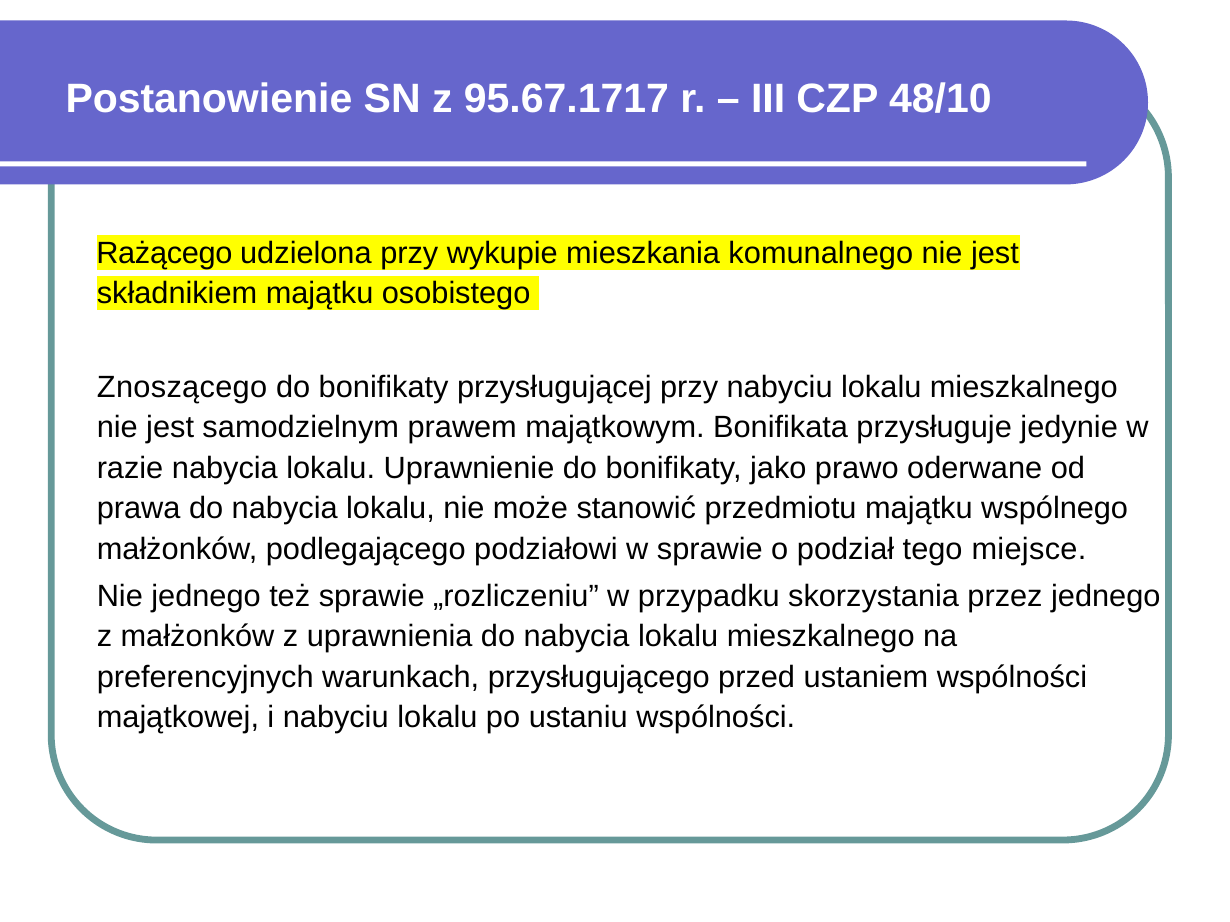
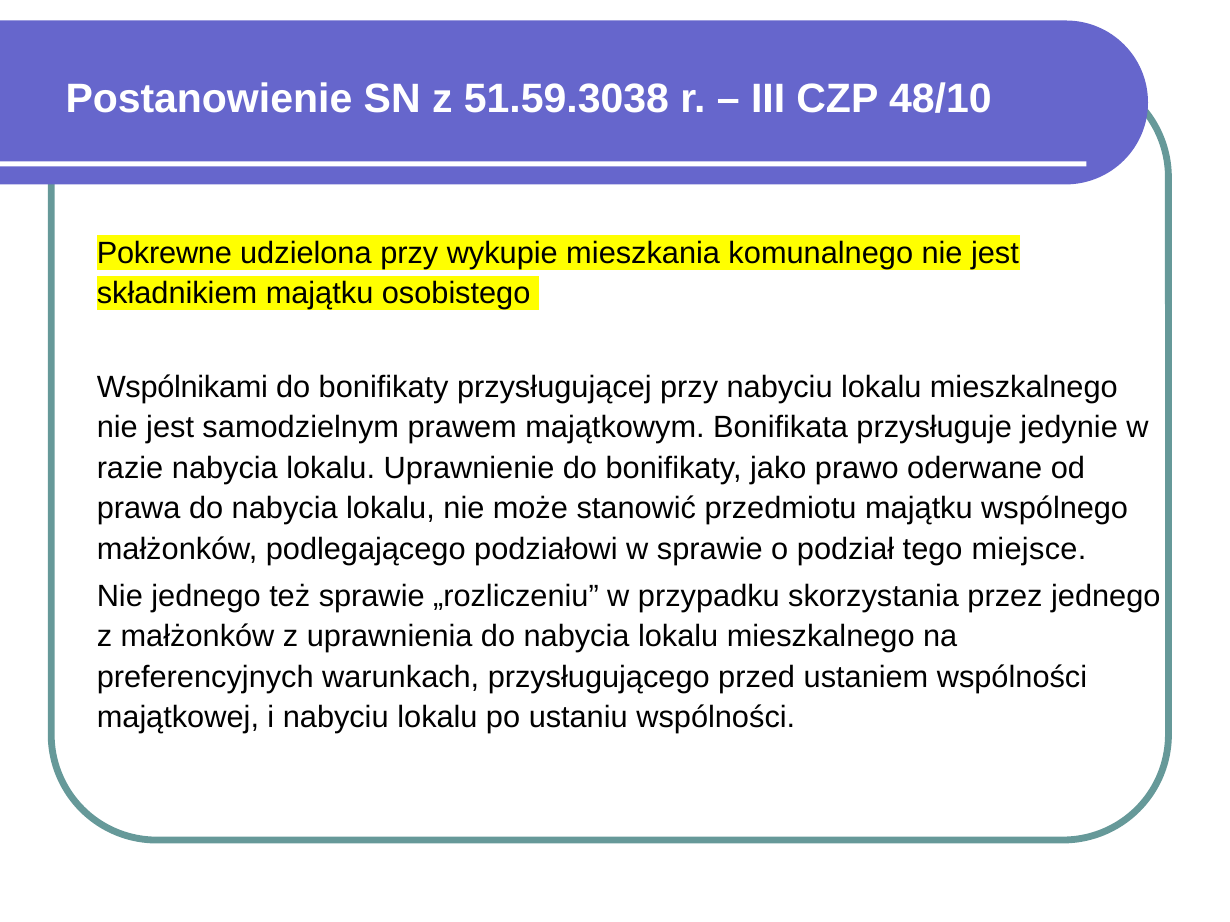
95.67.1717: 95.67.1717 -> 51.59.3038 (566, 99)
Rażącego: Rażącego -> Pokrewne (164, 253)
Znoszącego: Znoszącego -> Wspólnikami (182, 387)
